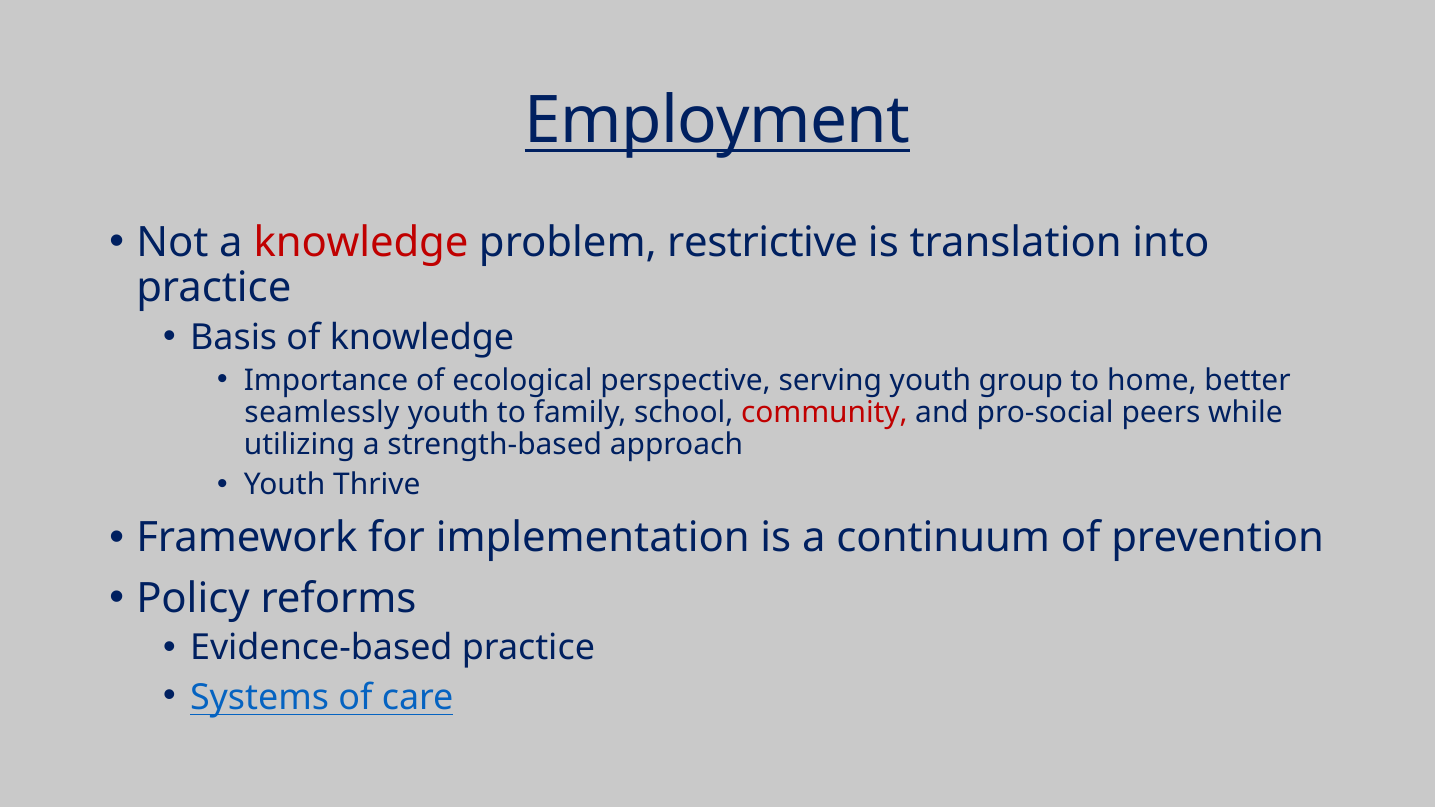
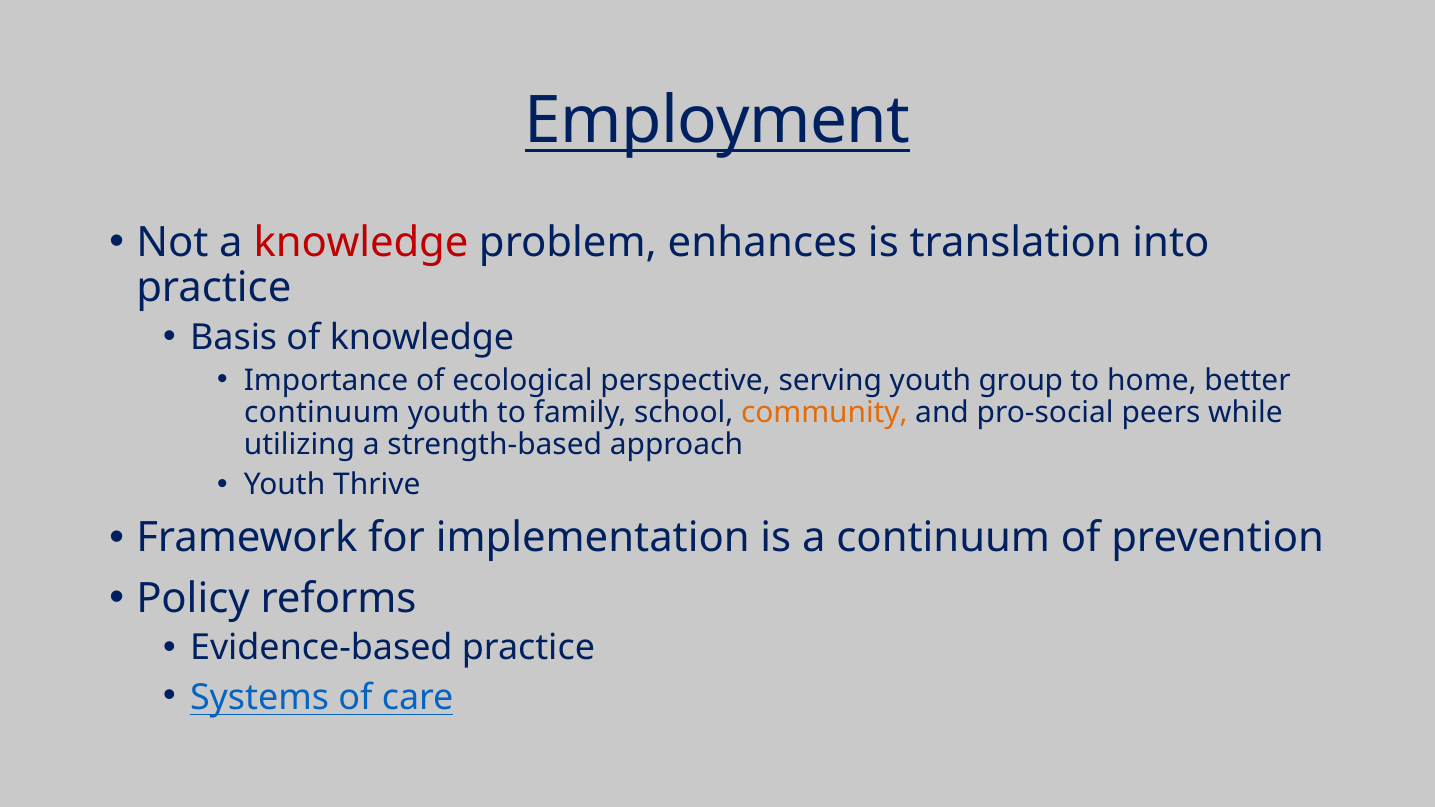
restrictive: restrictive -> enhances (762, 243)
seamlessly: seamlessly -> continuum (322, 413)
community colour: red -> orange (824, 413)
